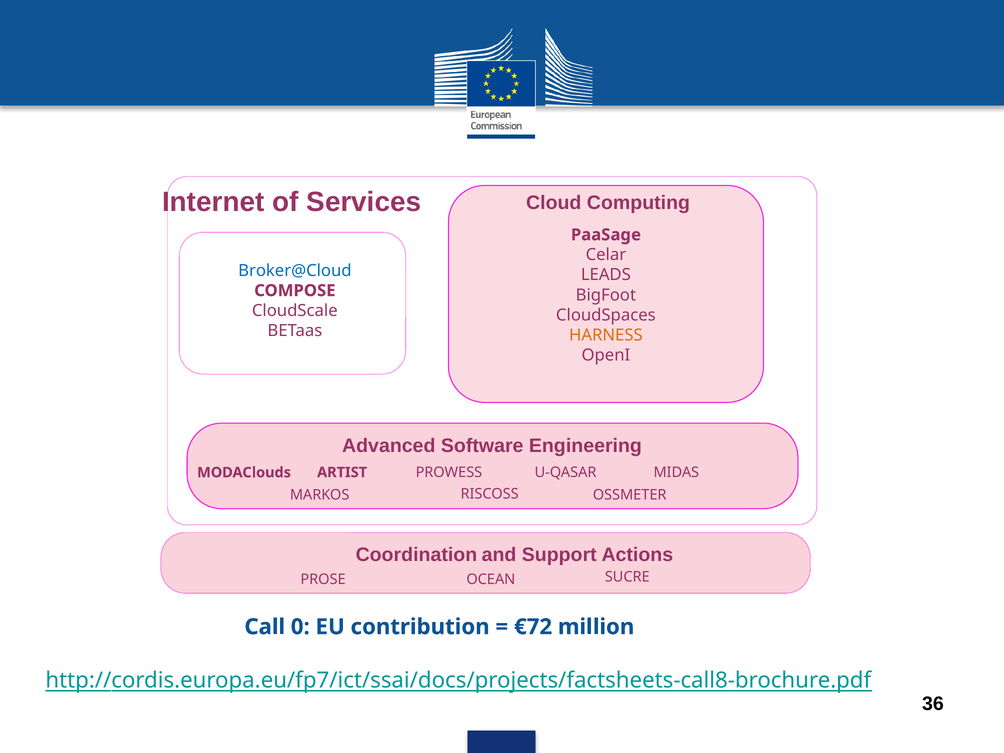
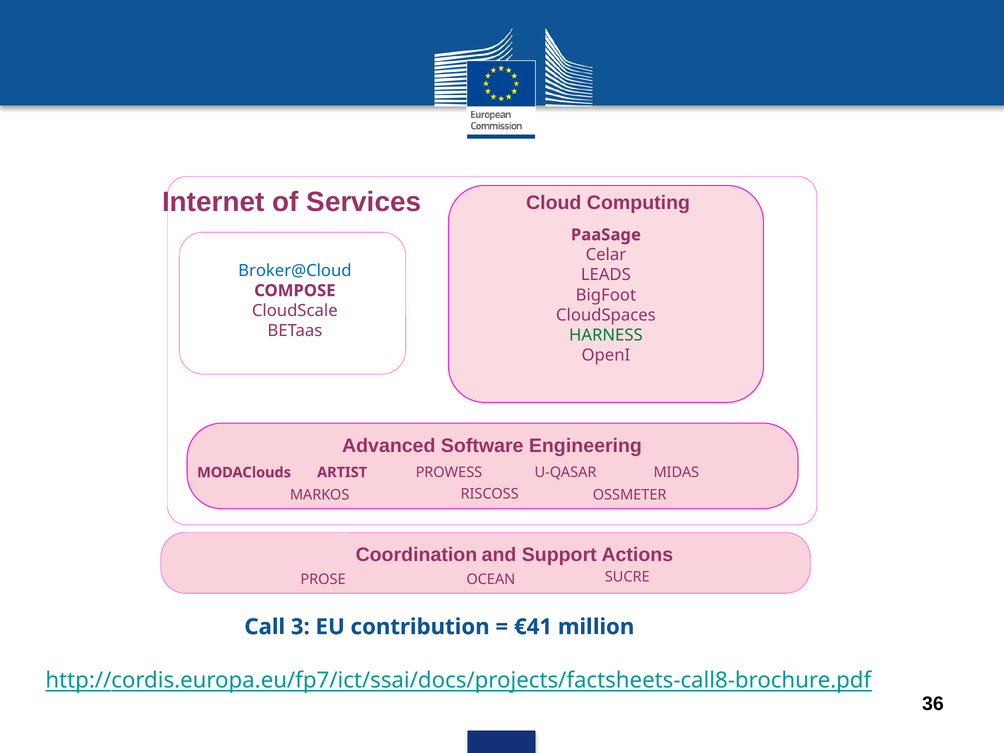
HARNESS colour: orange -> green (606, 335)
0: 0 -> 3 (300, 627)
€72: €72 -> €41 (533, 627)
